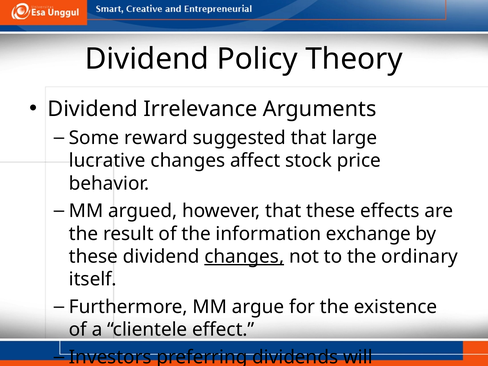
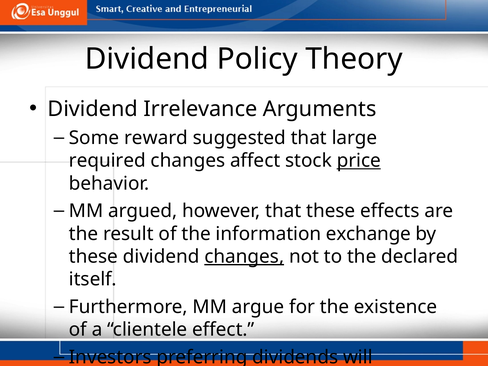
lucrative: lucrative -> required (107, 161)
price underline: none -> present (359, 161)
ordinary: ordinary -> declared (420, 257)
